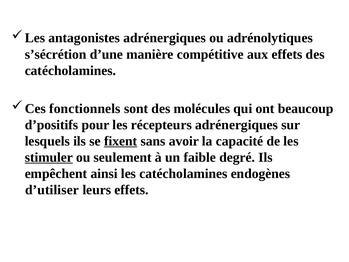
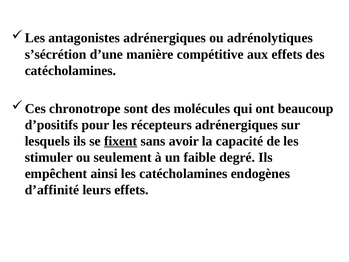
fonctionnels: fonctionnels -> chronotrope (85, 108)
stimuler underline: present -> none (49, 157)
d’utiliser: d’utiliser -> d’affinité (52, 190)
